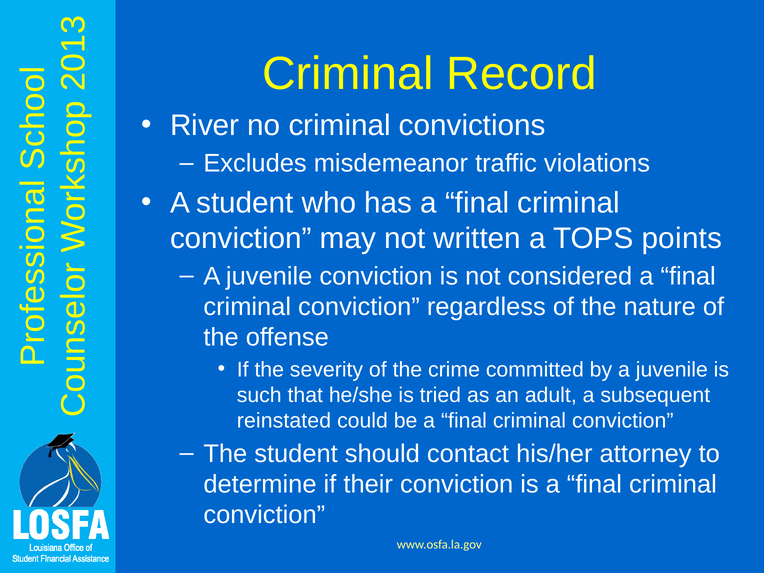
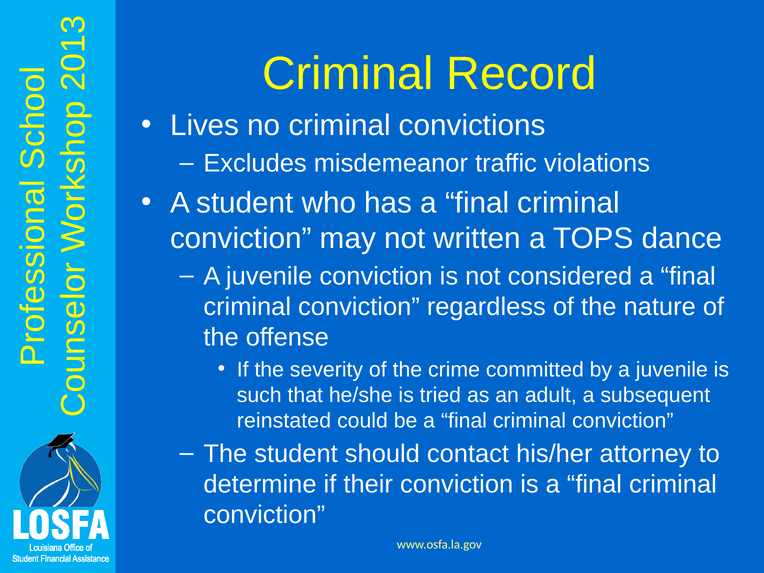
River: River -> Lives (205, 126)
points: points -> dance (682, 239)
